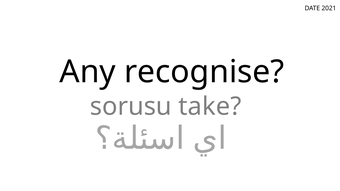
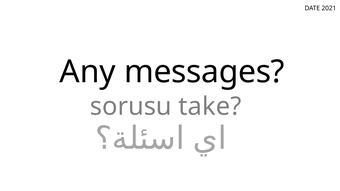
recognise: recognise -> messages (204, 72)
